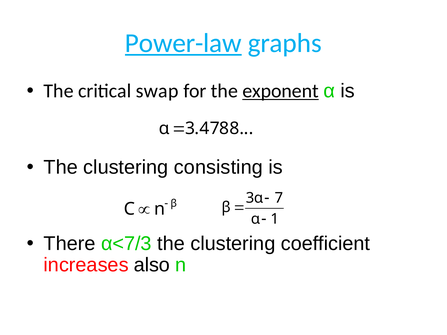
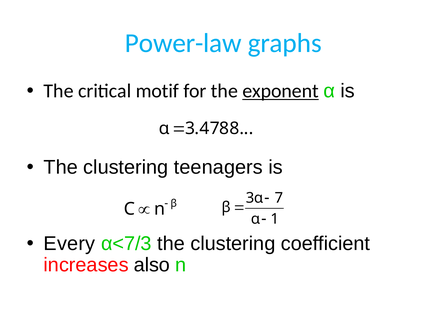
Power-law underline: present -> none (183, 43)
swap: swap -> motif (157, 91)
consisting: consisting -> teenagers (218, 167)
There: There -> Every (69, 244)
